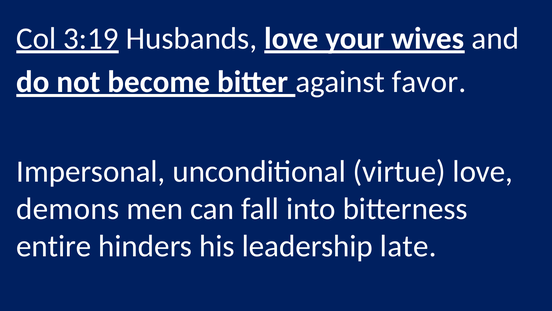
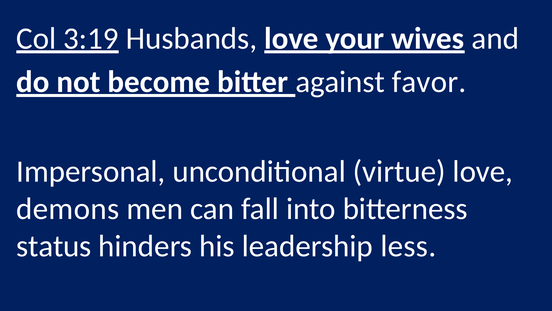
entire: entire -> status (54, 246)
late: late -> less (408, 246)
